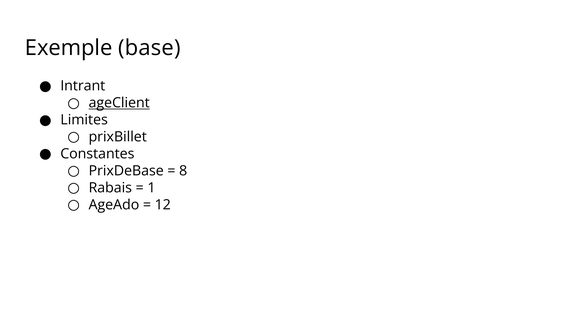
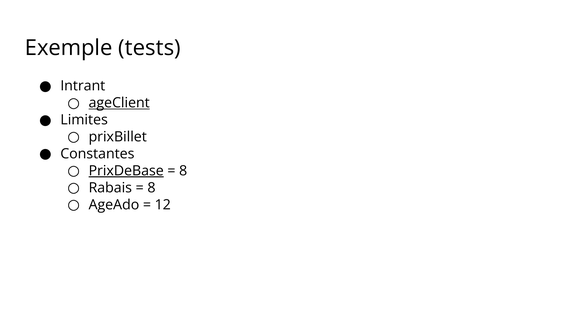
base: base -> tests (149, 48)
PrixDeBase underline: none -> present (126, 171)
1: 1 -> 8 (151, 188)
